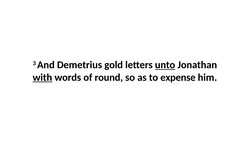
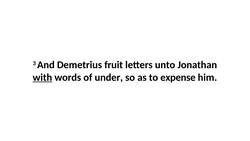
gold: gold -> fruit (114, 65)
unto underline: present -> none (165, 65)
round: round -> under (109, 77)
